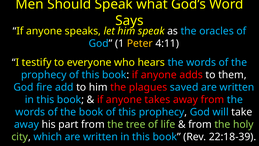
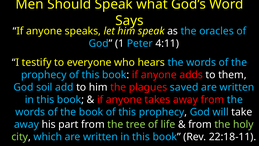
Peter colour: yellow -> light blue (140, 43)
fire: fire -> soil (44, 87)
22:18-39: 22:18-39 -> 22:18-11 (233, 137)
